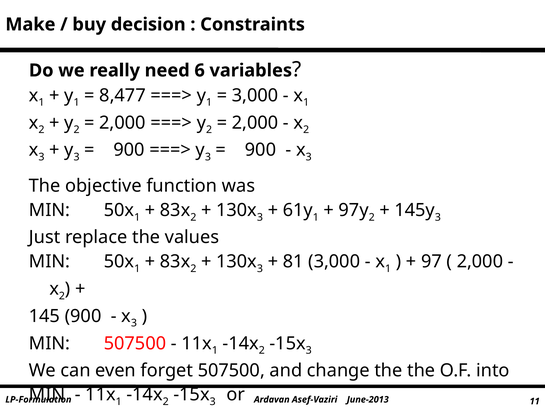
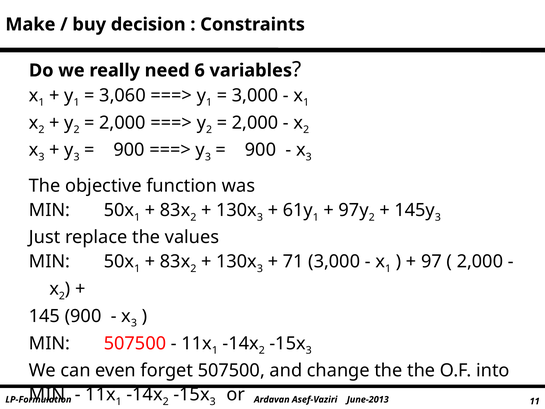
8,477: 8,477 -> 3,060 (123, 95)
81: 81 -> 71 (293, 261)
